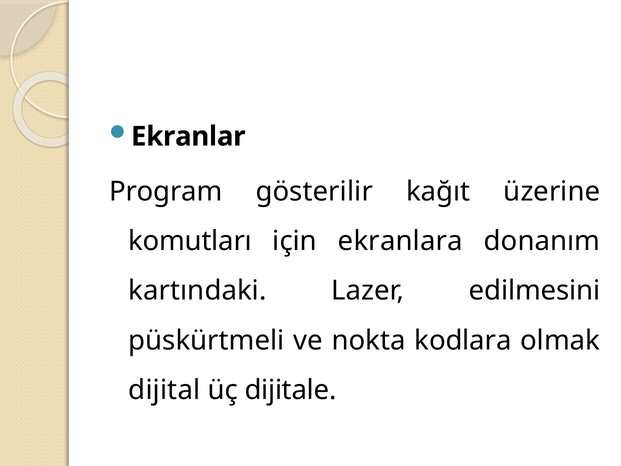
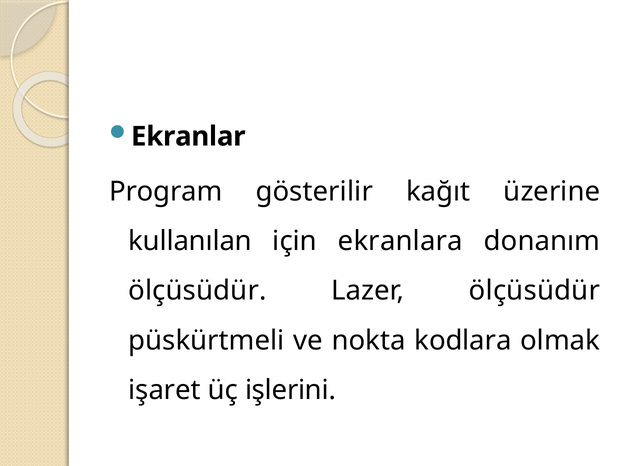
komutları: komutları -> kullanılan (190, 241)
kartındaki: kartındaki -> ölçüsüdür (197, 291)
Lazer edilmesini: edilmesini -> ölçüsüdür (534, 291)
dijital: dijital -> işaret (165, 390)
dijitale: dijitale -> işlerini (291, 390)
